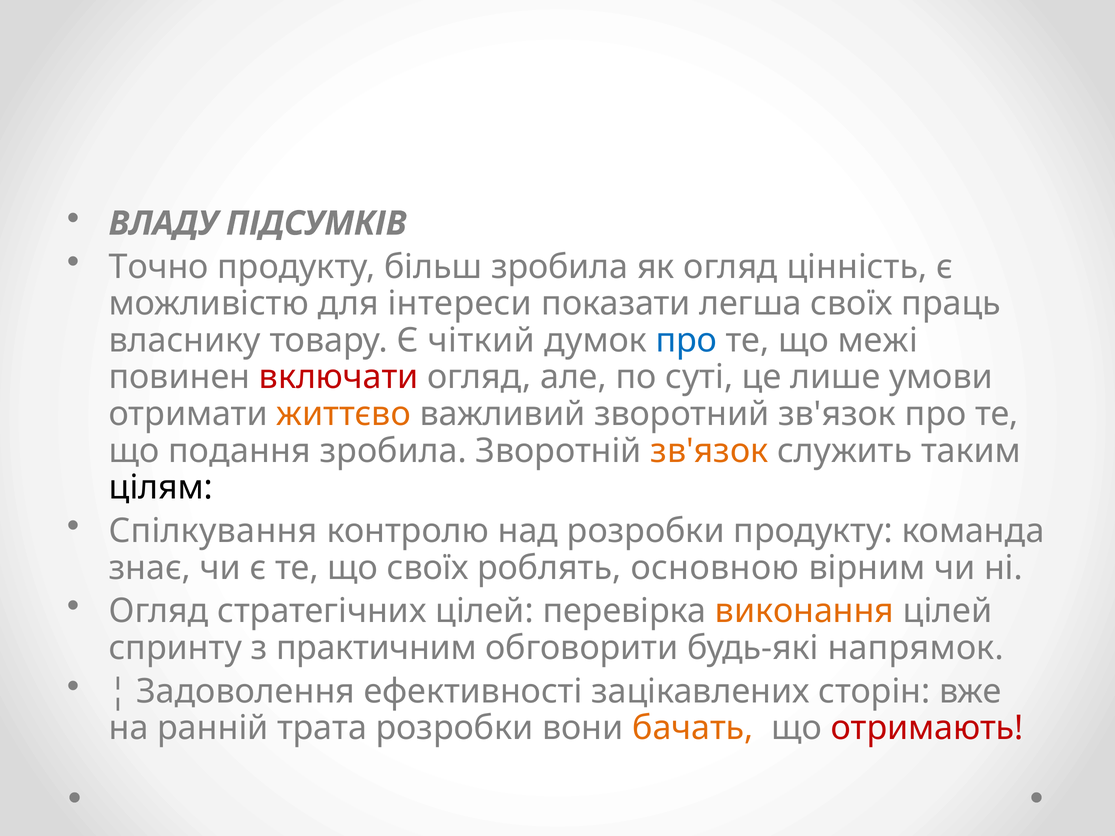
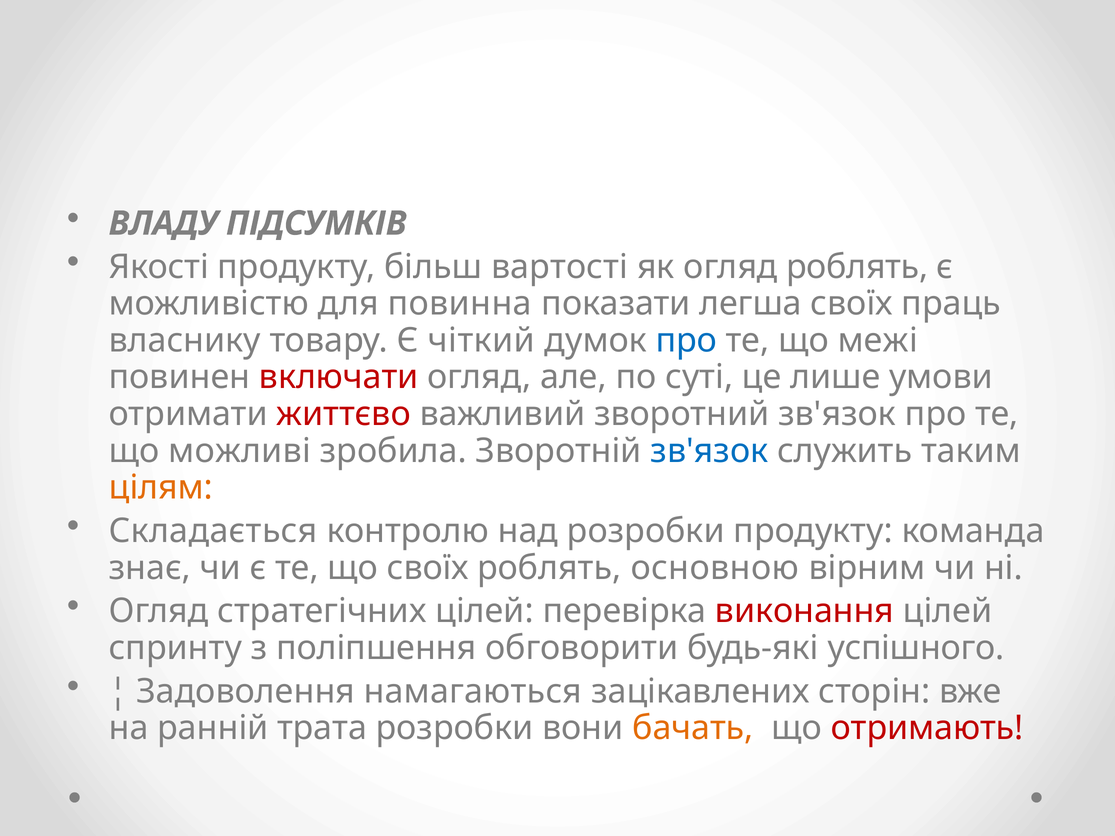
Точно: Точно -> Якості (159, 267)
більш зробила: зробила -> вартості (560, 267)
огляд цінність: цінність -> роблять (857, 267)
інтереси: інтереси -> повинна (460, 304)
життєво colour: orange -> red (344, 414)
подання: подання -> можливі (240, 451)
зв'язок colour: orange -> blue (709, 451)
цілям colour: black -> orange (161, 488)
Спілкування: Спілкування -> Складається (213, 531)
виконання colour: orange -> red (805, 611)
практичним: практичним -> поліпшення (376, 648)
напрямок: напрямок -> успішного (916, 648)
ефективності: ефективності -> намагаються (473, 692)
